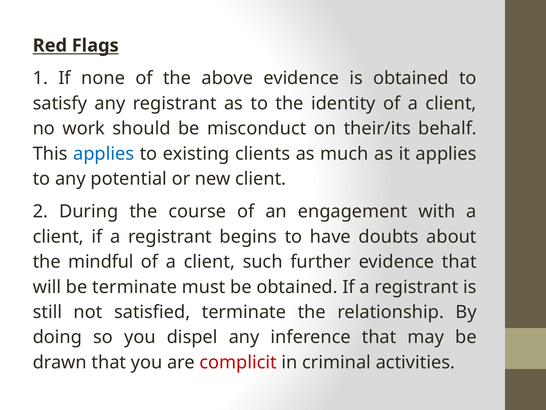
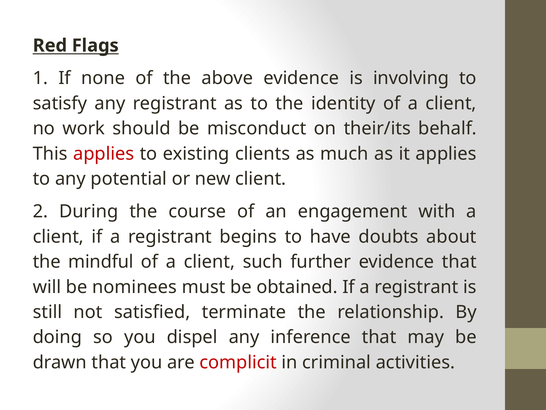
is obtained: obtained -> involving (411, 78)
applies colour: blue -> red (104, 154)
be terminate: terminate -> nominees (135, 287)
